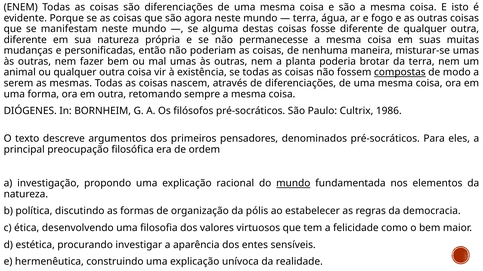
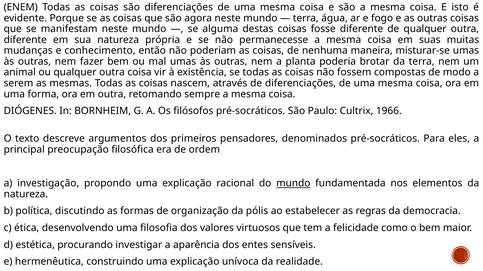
personificadas: personificadas -> conhecimento (100, 51)
compostas underline: present -> none (400, 73)
1986: 1986 -> 1966 (389, 111)
